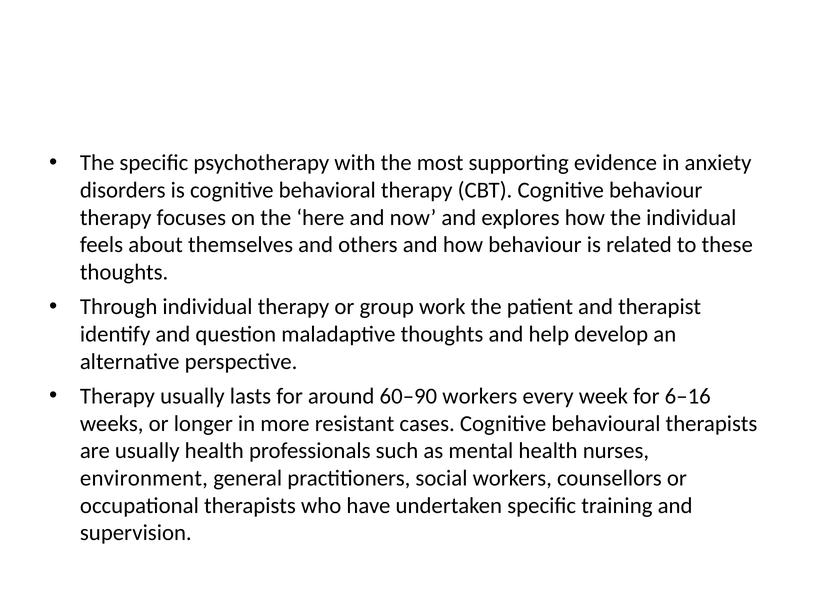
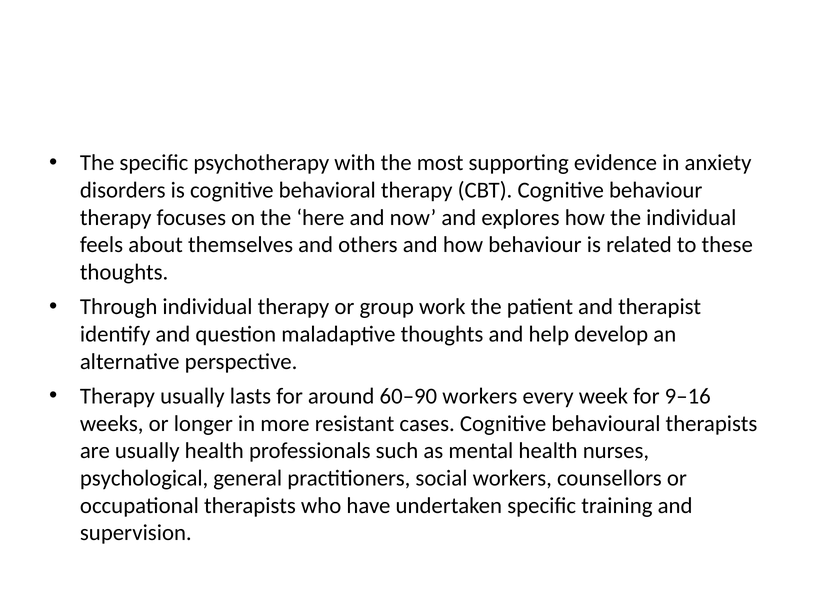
6–16: 6–16 -> 9–16 (688, 396)
environment: environment -> psychological (144, 478)
